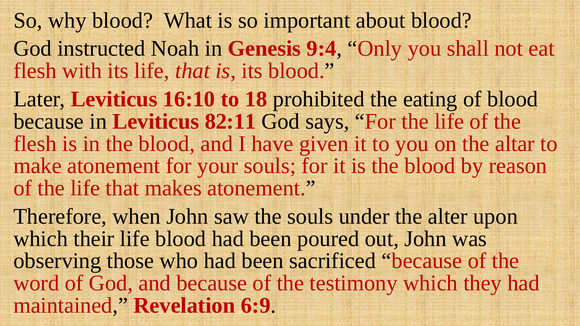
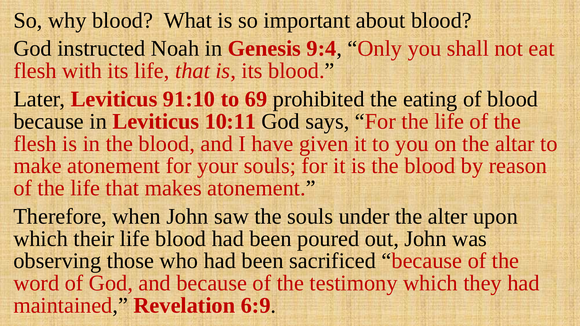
16:10: 16:10 -> 91:10 (189, 99)
18: 18 -> 69 (256, 99)
82:11: 82:11 -> 10:11 (230, 121)
